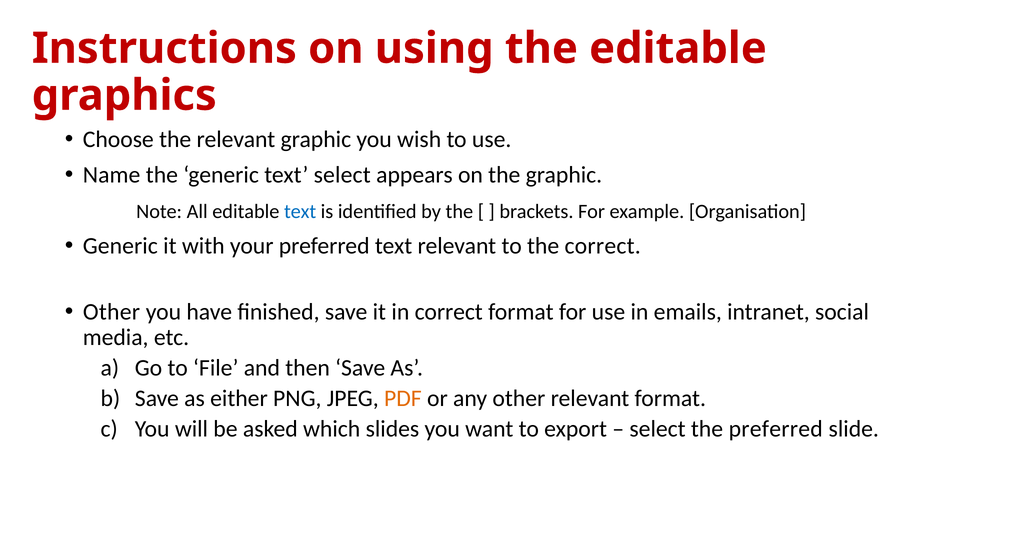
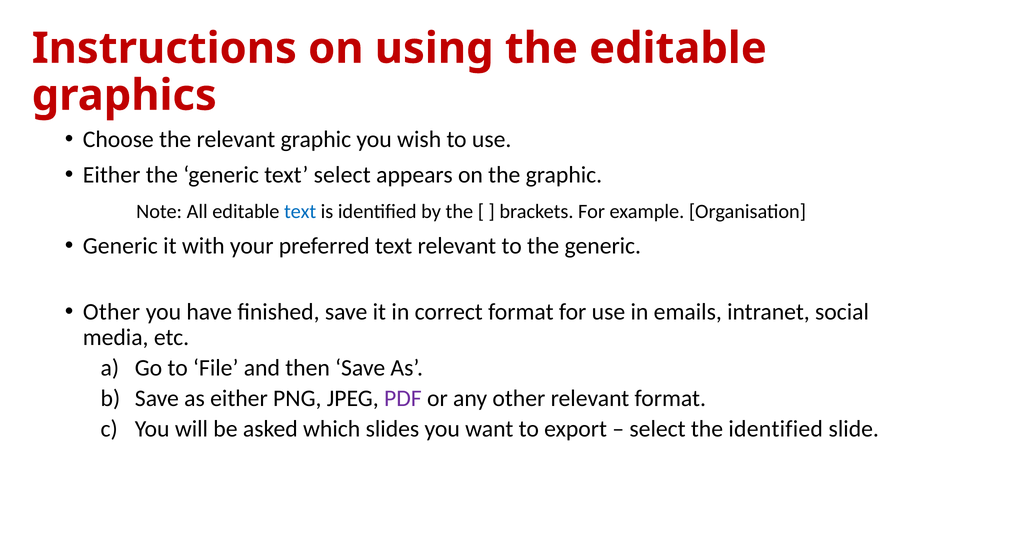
Name: Name -> Either (112, 175)
to the correct: correct -> generic (603, 246)
PDF colour: orange -> purple (403, 398)
the preferred: preferred -> identified (776, 429)
